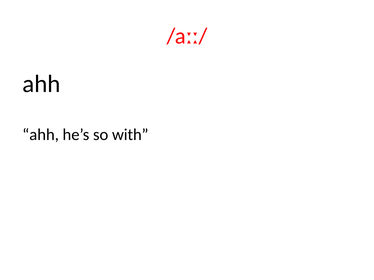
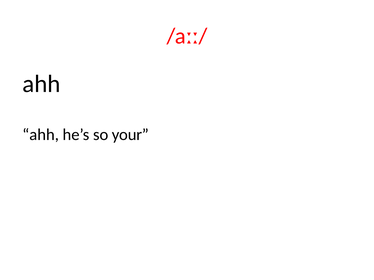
with: with -> your (130, 135)
